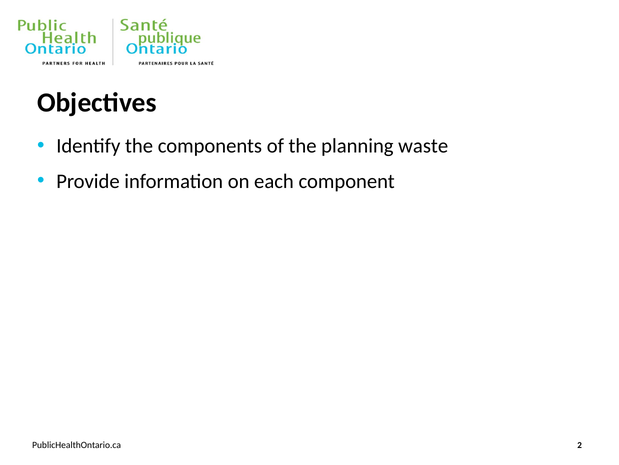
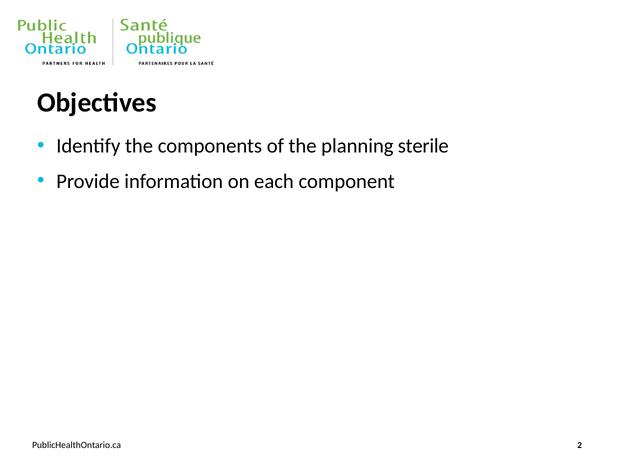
waste: waste -> sterile (423, 146)
